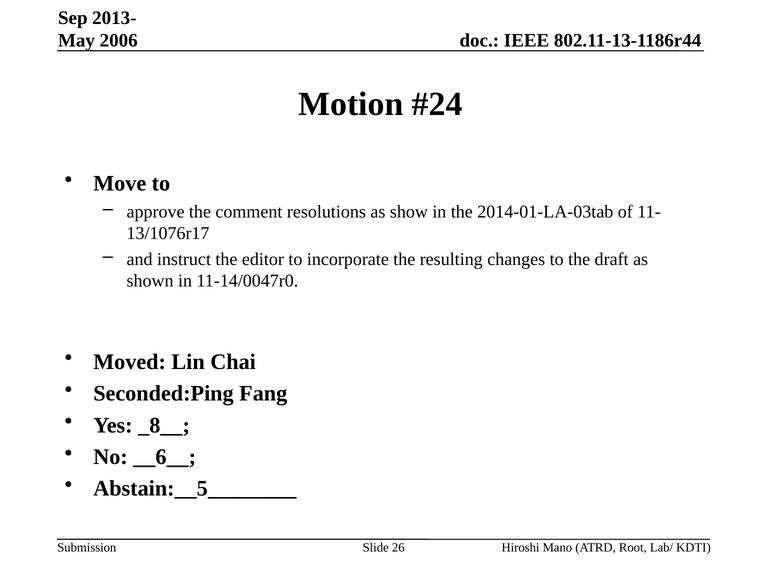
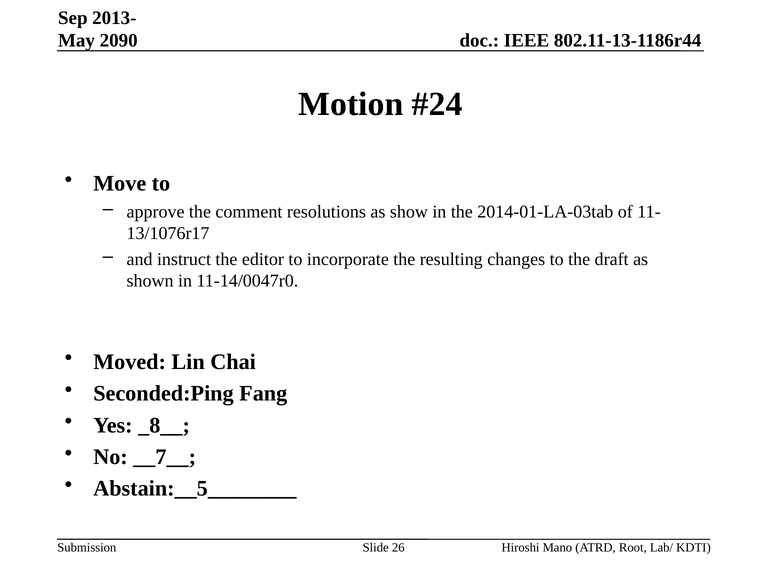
2006: 2006 -> 2090 (119, 41)
__6__: __6__ -> __7__ (165, 457)
